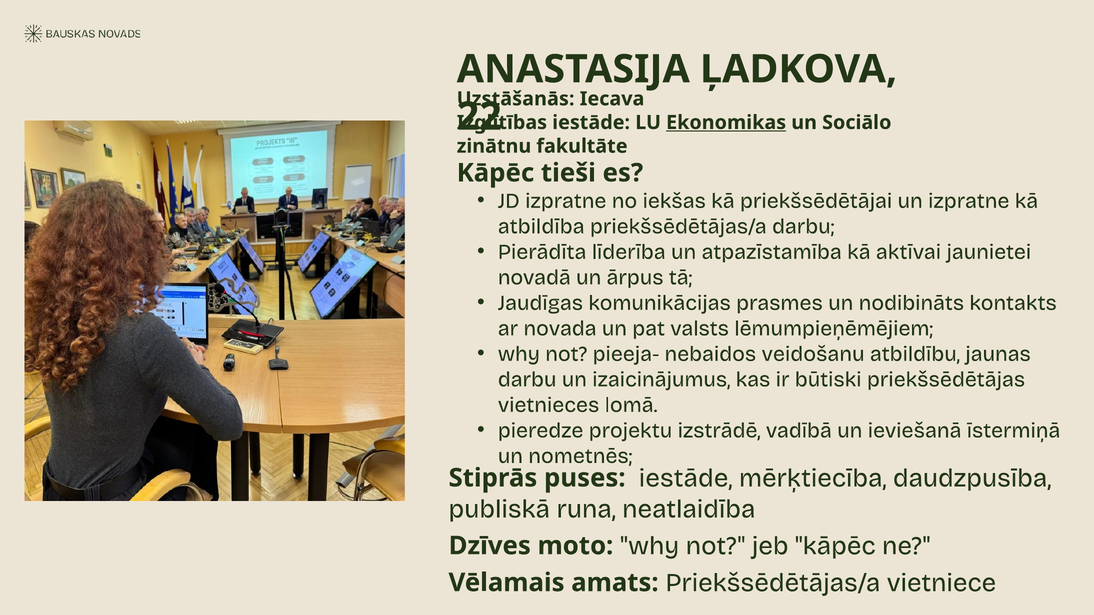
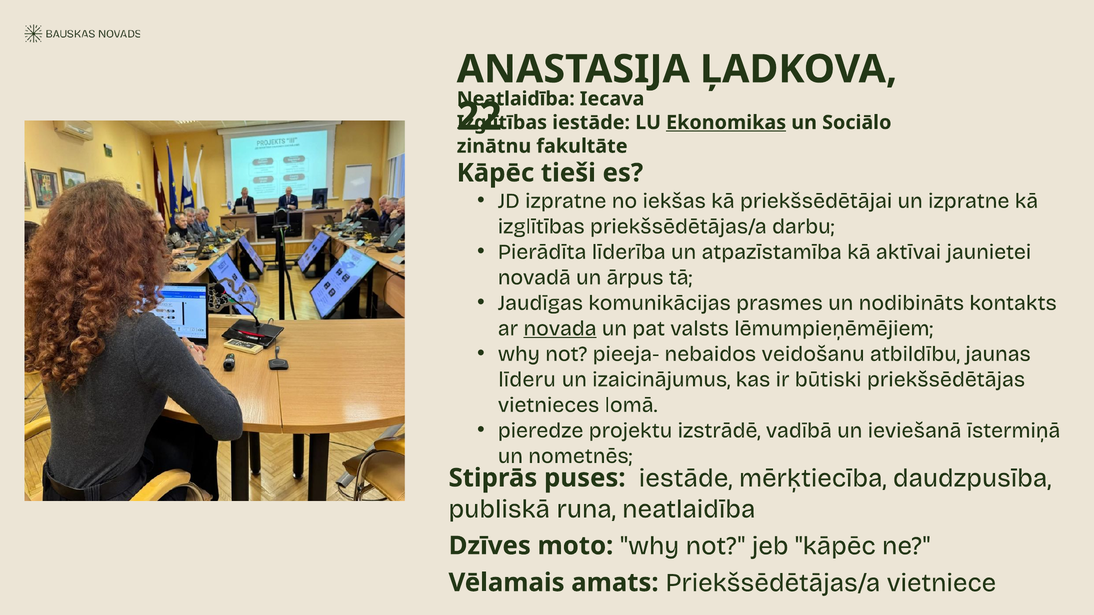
Uzstāšanās: Uzstāšanās -> Neatlaidība (516, 99)
atbildība: atbildība -> izglītības (541, 226)
novada underline: none -> present (560, 329)
darbu: darbu -> līderu (527, 380)
